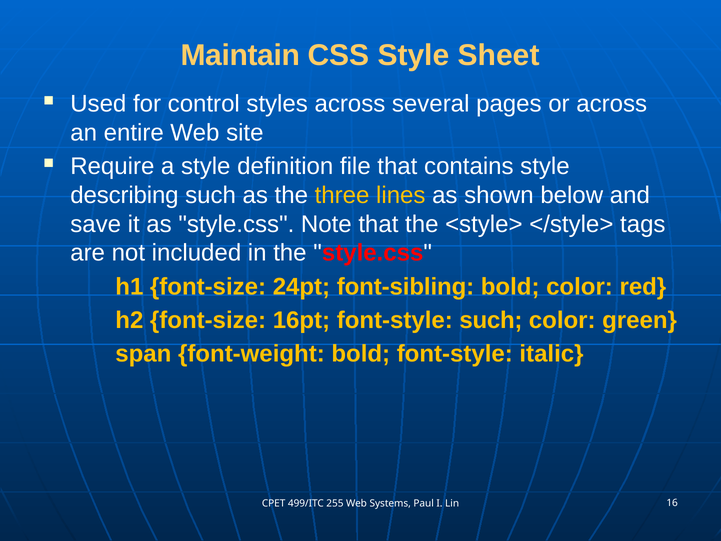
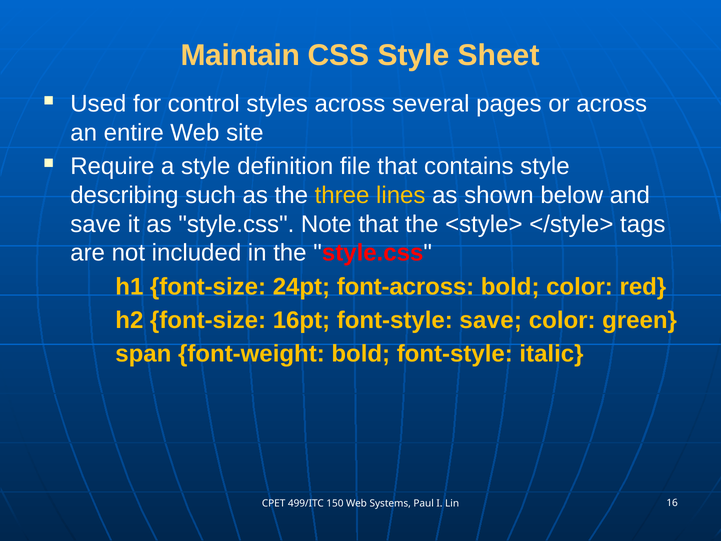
font-sibling: font-sibling -> font-across (406, 286)
font-style such: such -> save (491, 320)
255: 255 -> 150 (335, 503)
